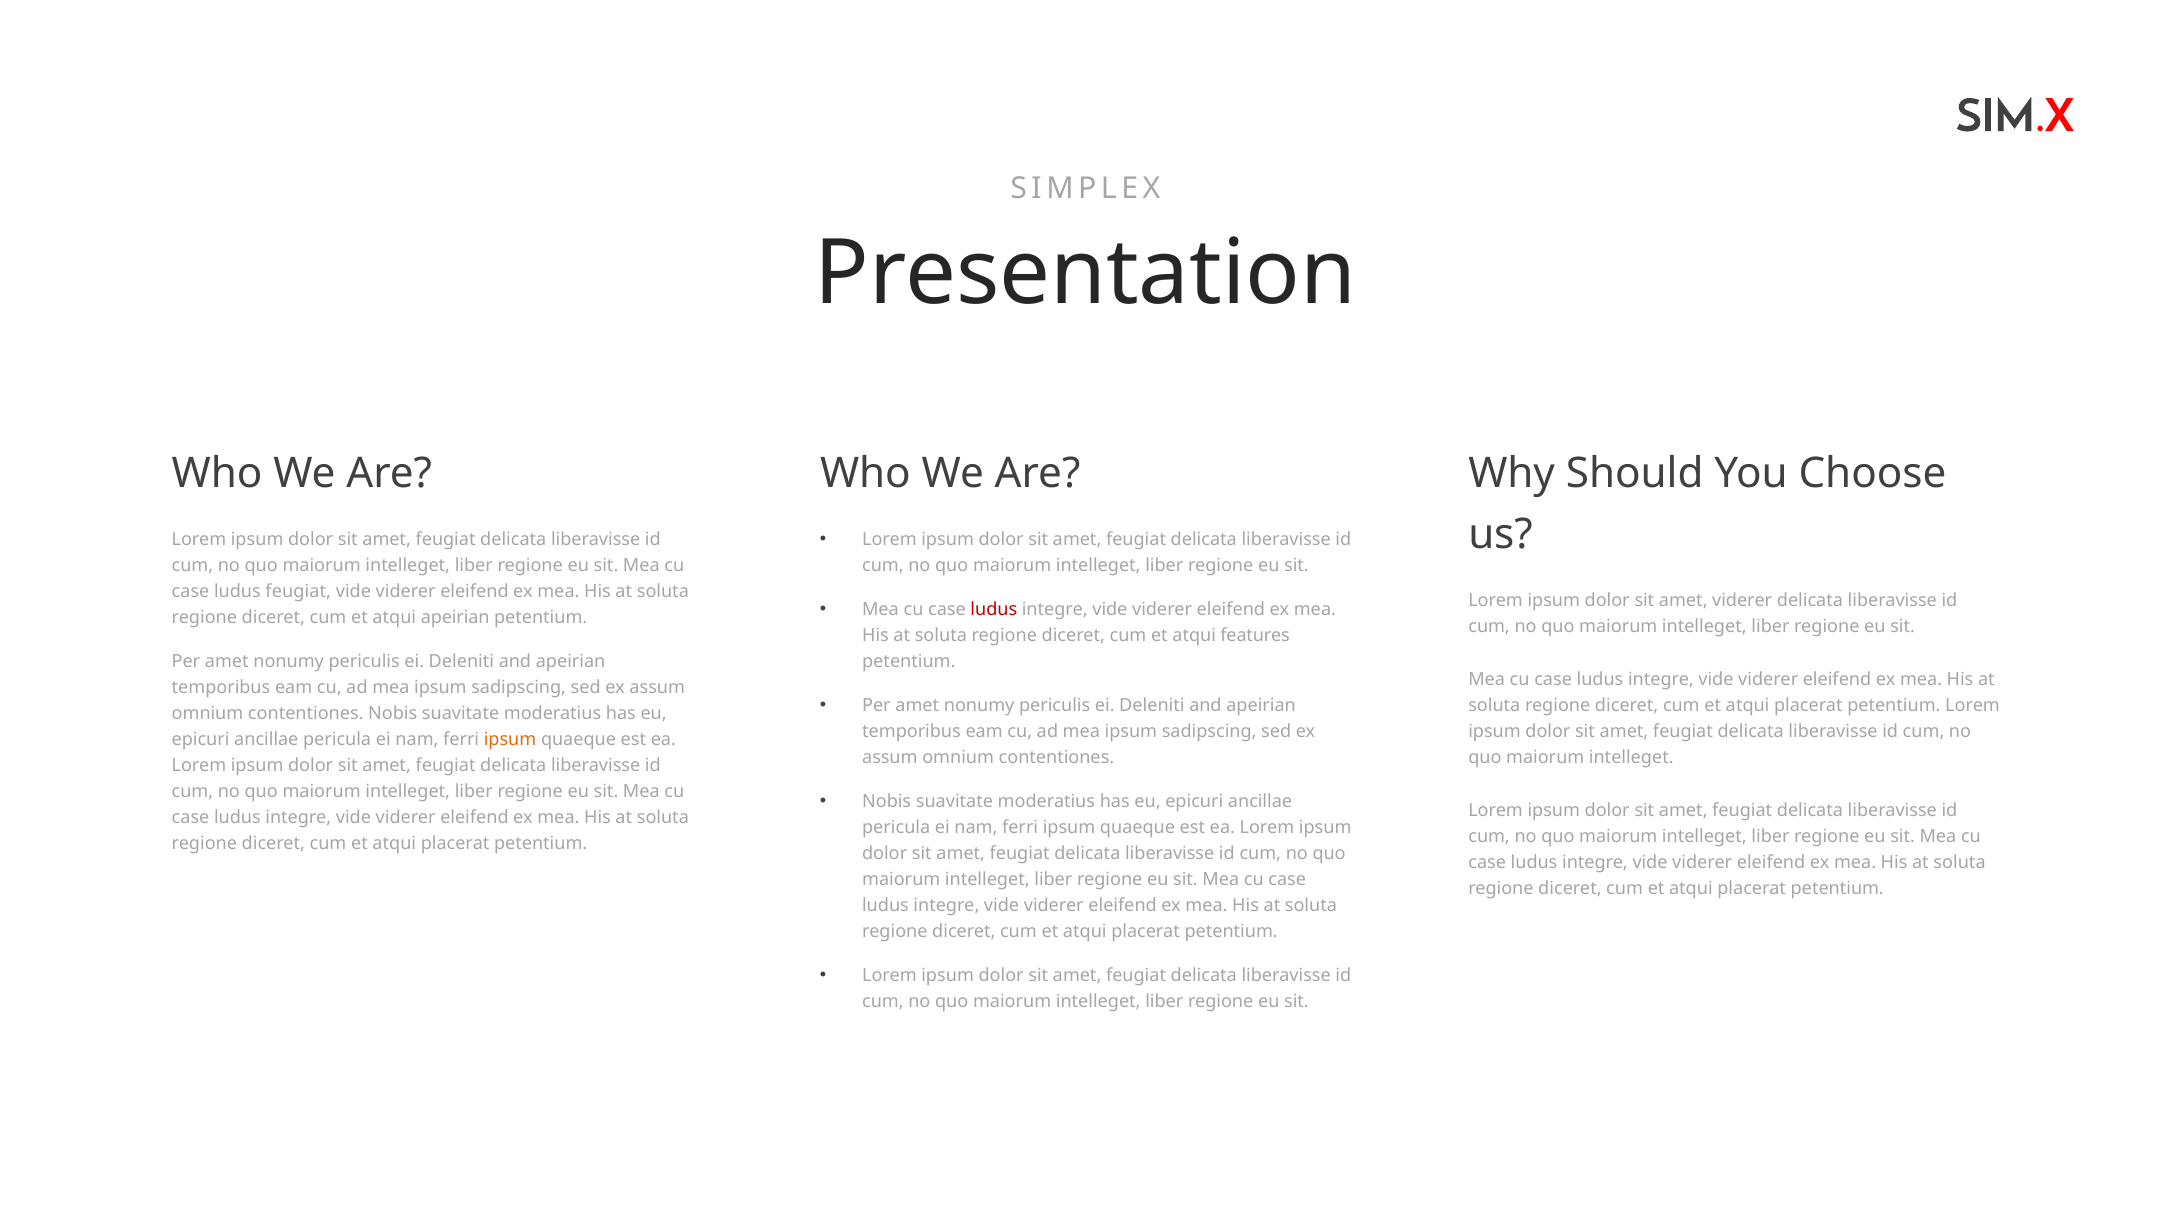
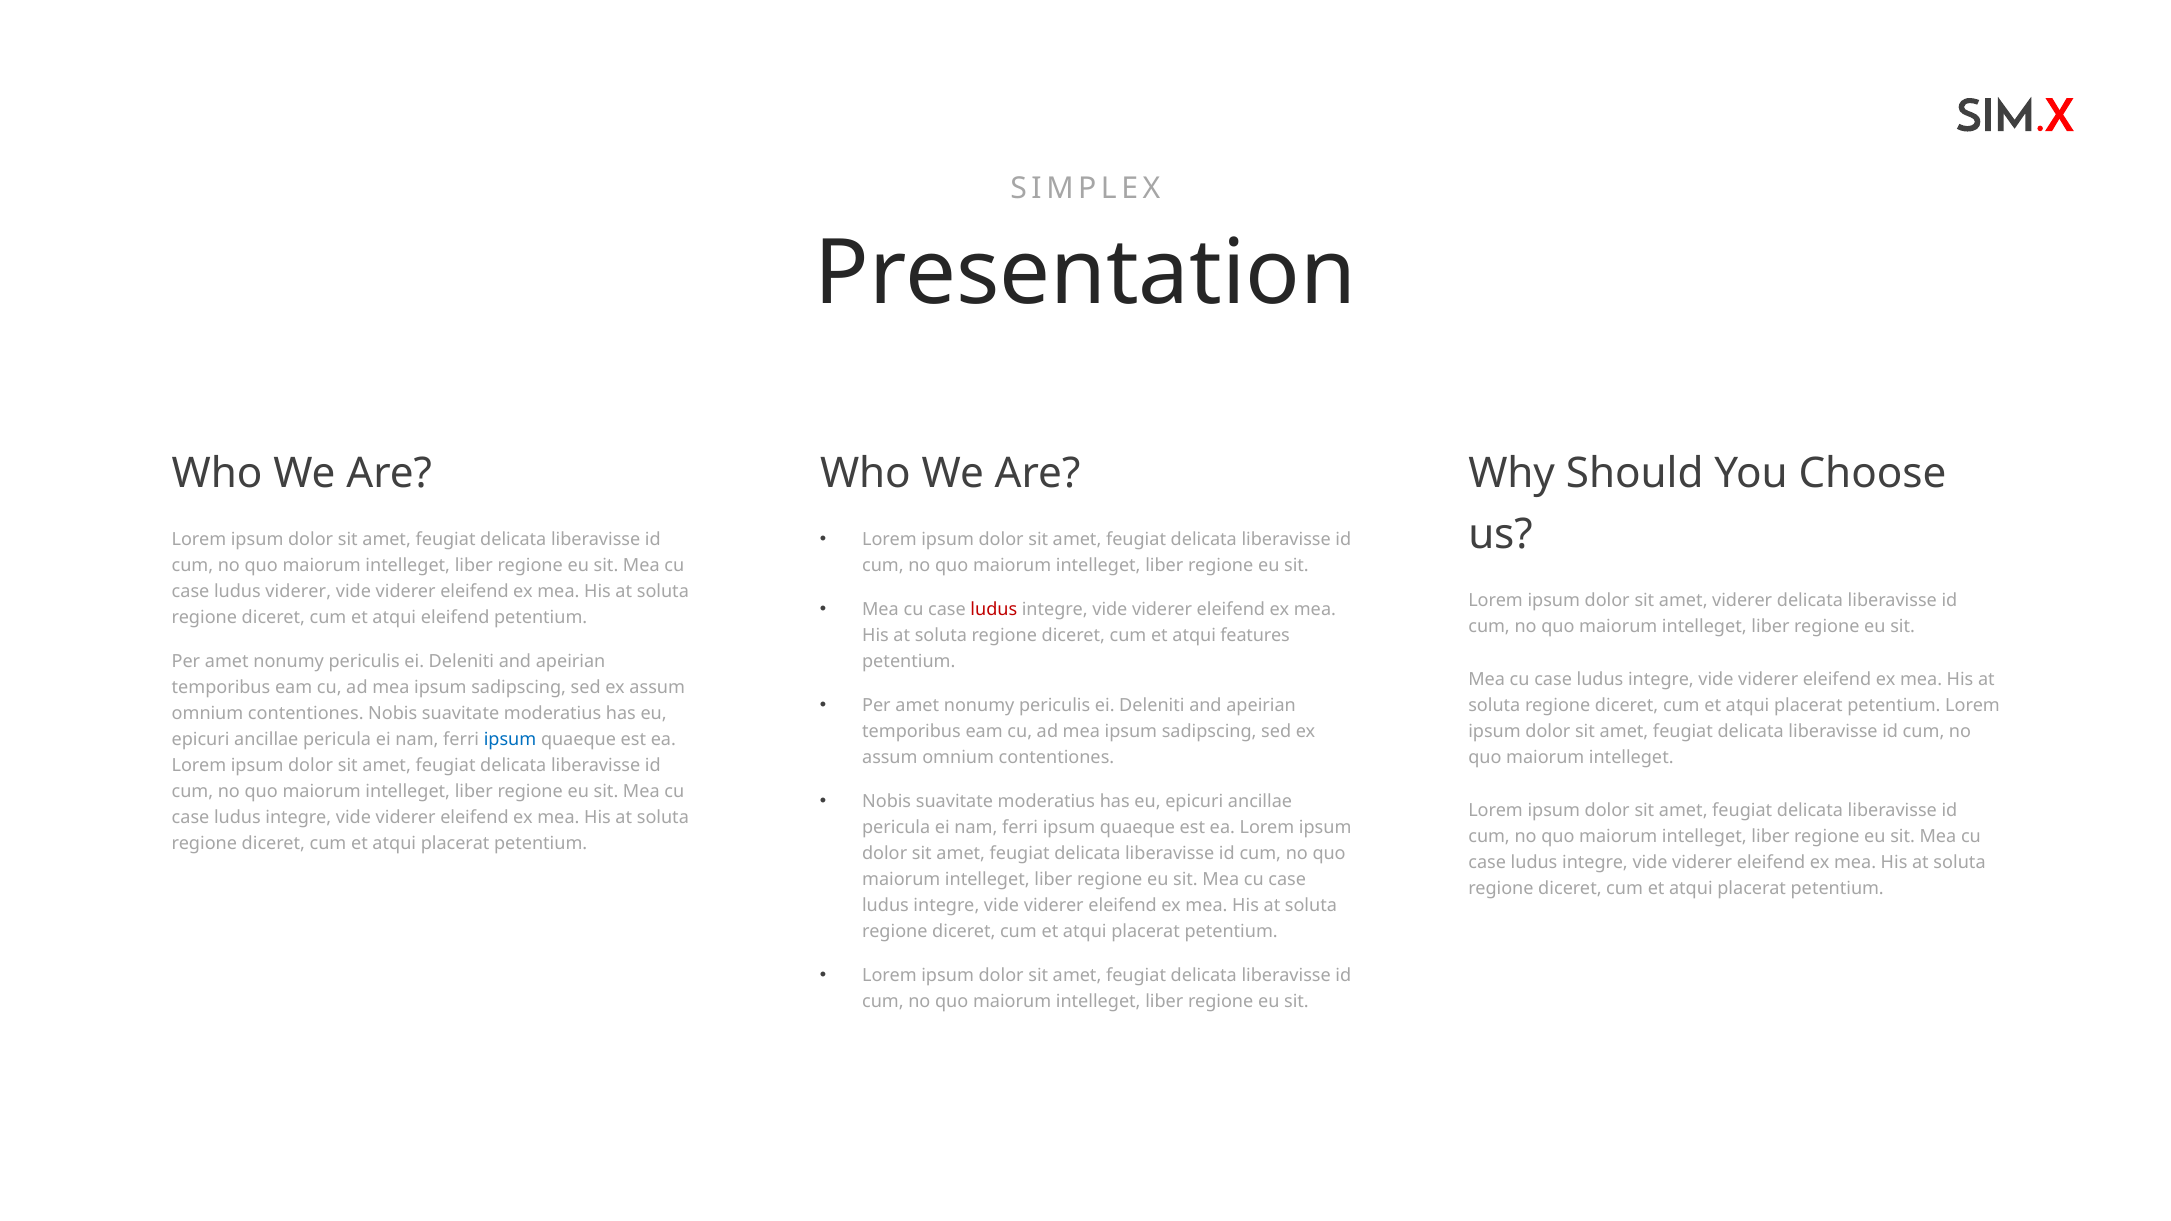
ludus feugiat: feugiat -> viderer (298, 592)
atqui apeirian: apeirian -> eleifend (455, 618)
ipsum colour: orange -> blue (510, 740)
